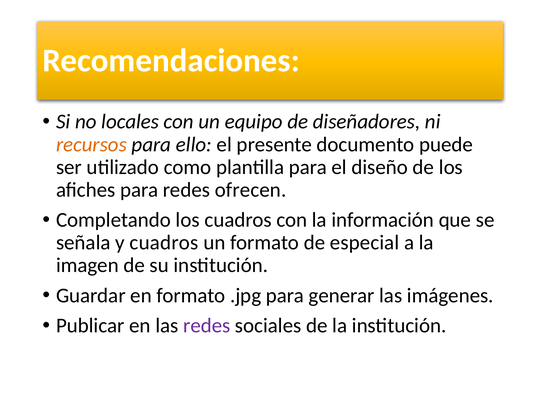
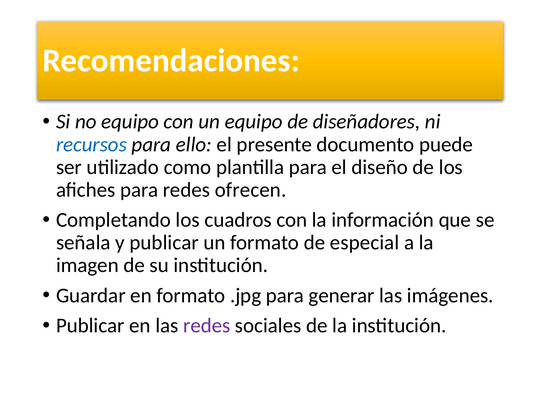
no locales: locales -> equipo (130, 122)
recursos colour: orange -> blue (91, 144)
y cuadros: cuadros -> publicar (164, 243)
